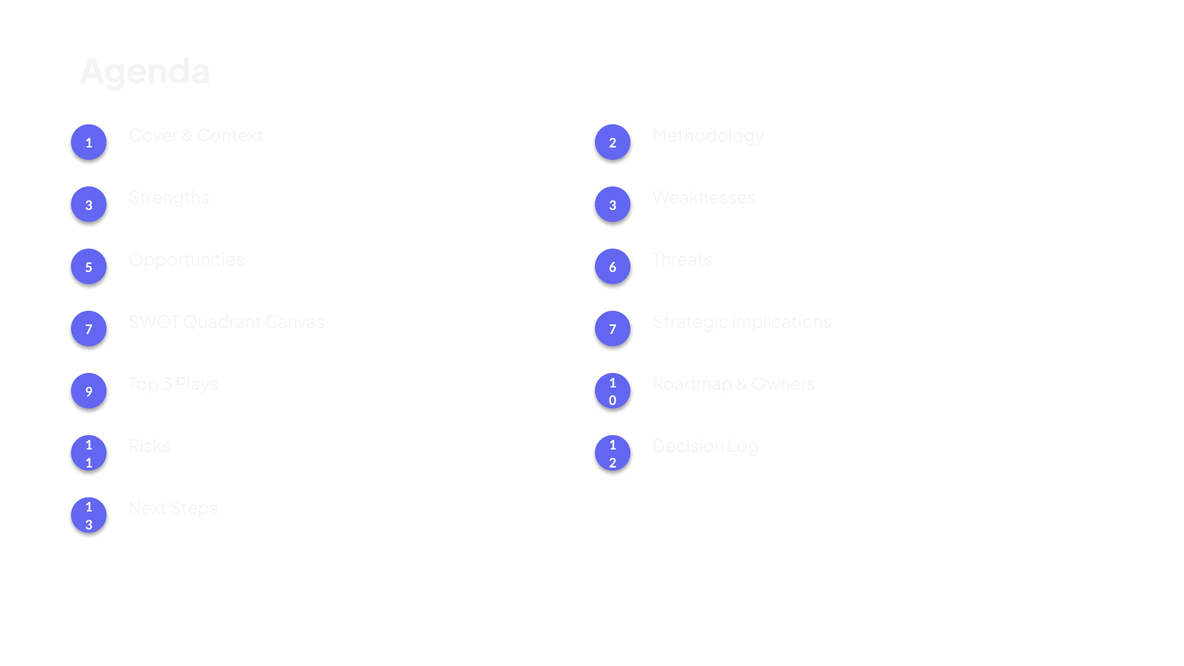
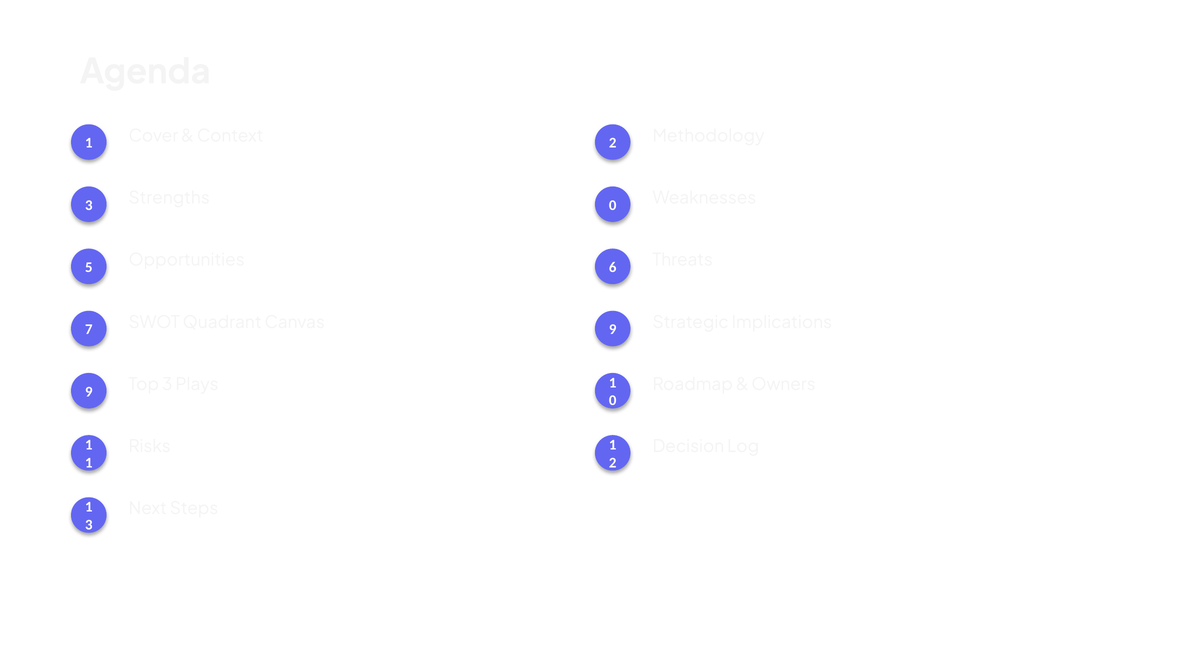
Strengths 3: 3 -> 0 (613, 205)
Canvas 7: 7 -> 9 (613, 330)
